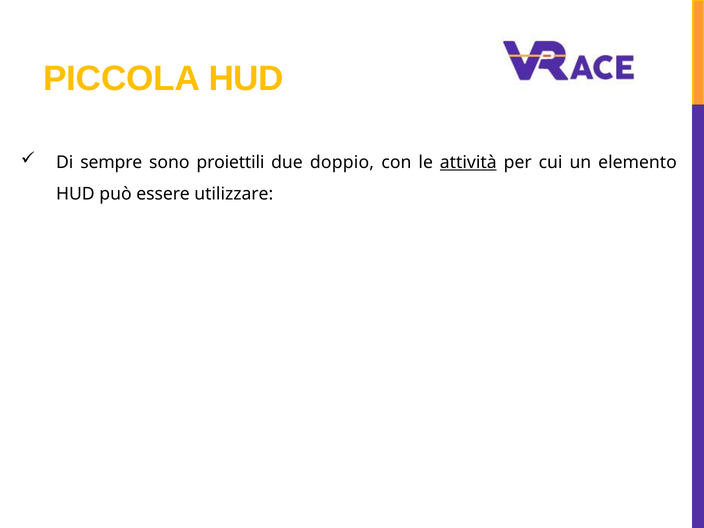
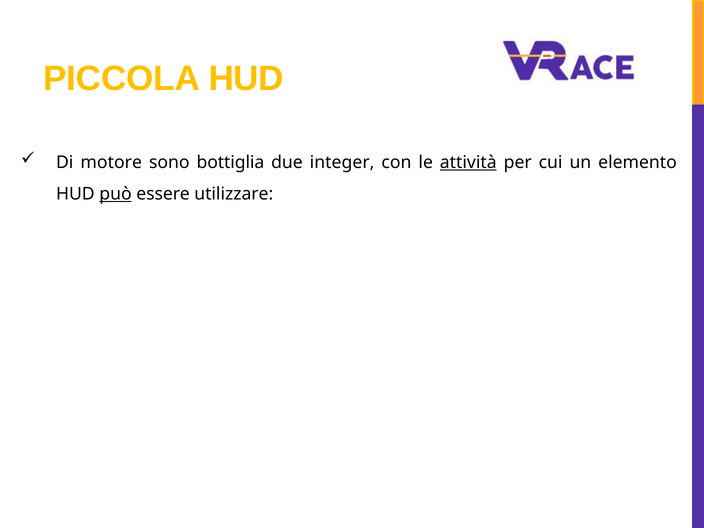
sempre: sempre -> motore (111, 162)
proiettili: proiettili -> bottiglia (230, 162)
doppio: doppio -> integer (342, 162)
può underline: none -> present (116, 194)
